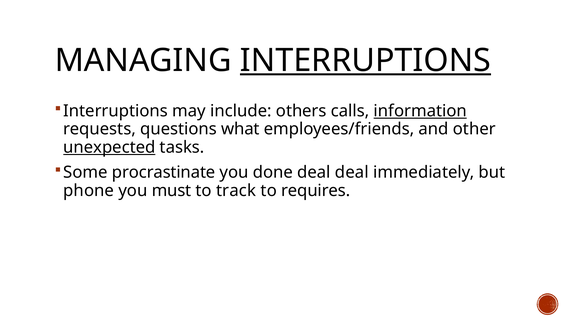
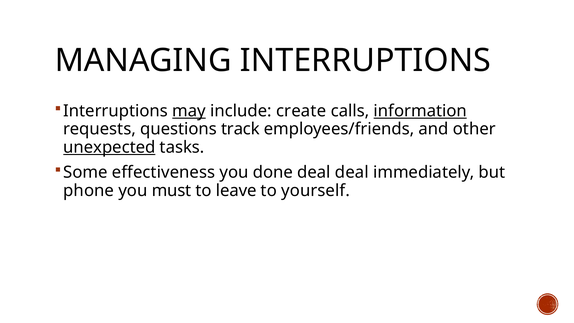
INTERRUPTIONS underline: present -> none (365, 60)
may underline: none -> present (189, 111)
others: others -> create (301, 111)
what: what -> track (240, 129)
procrastinate: procrastinate -> effectiveness (164, 172)
track: track -> leave (236, 190)
requires: requires -> yourself (316, 190)
